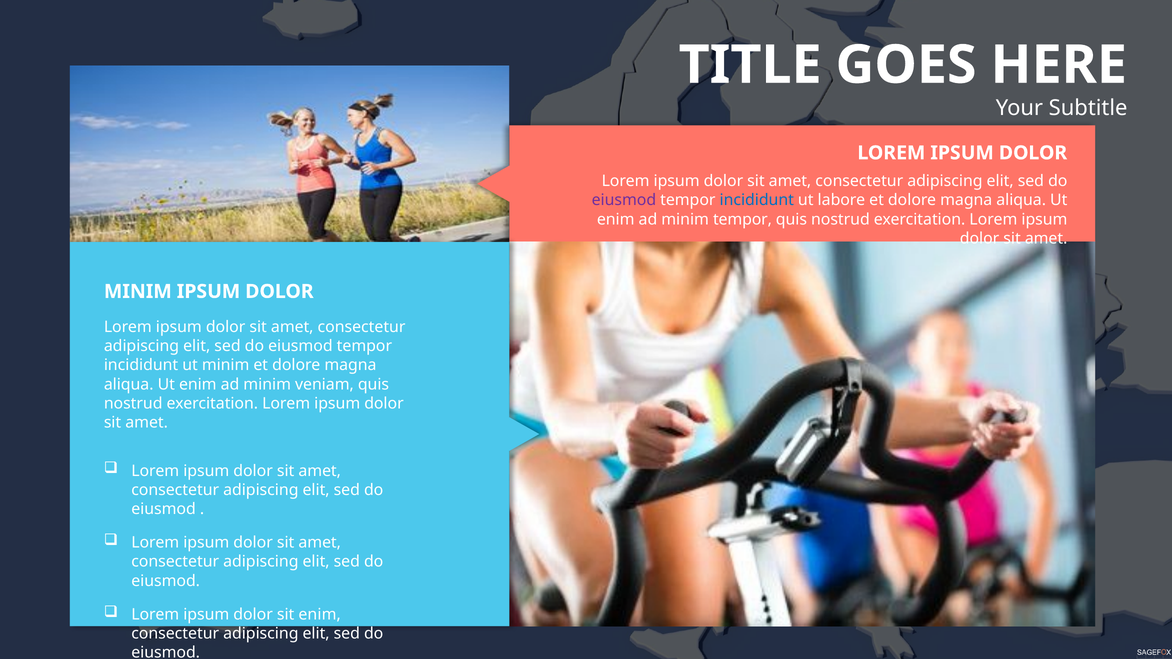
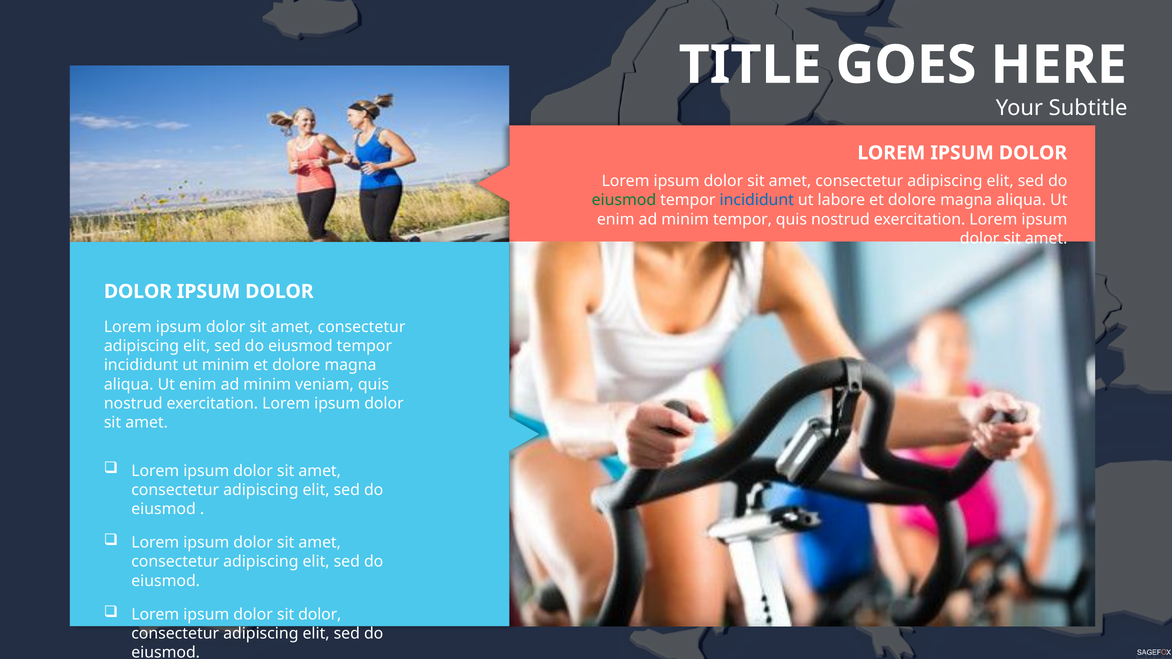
eiusmod colour: purple -> green (624, 200)
MINIM: MINIM -> DOLOR (138, 292)
sit enim: enim -> dolor (320, 615)
